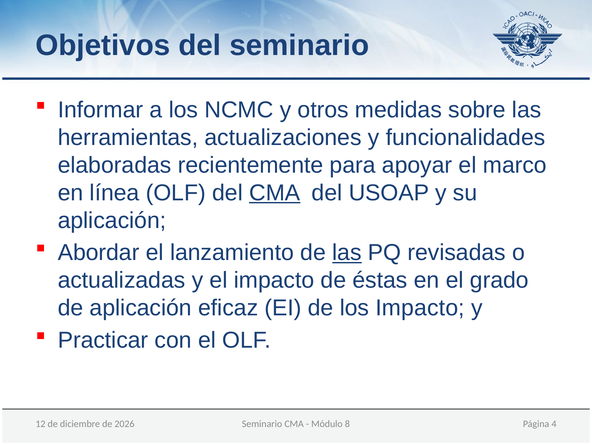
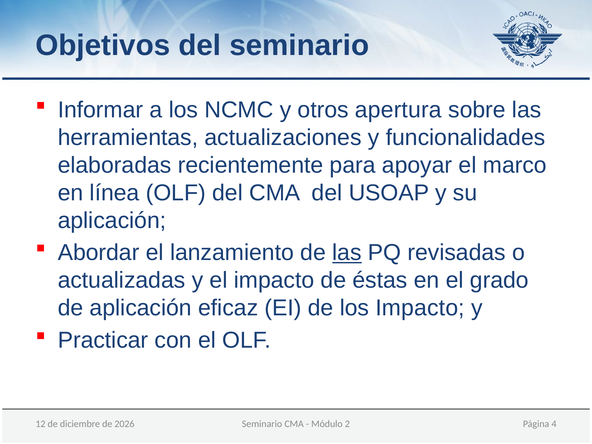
medidas: medidas -> apertura (398, 110)
CMA underline: present -> none (275, 193)
8: 8 -> 2 (347, 424)
